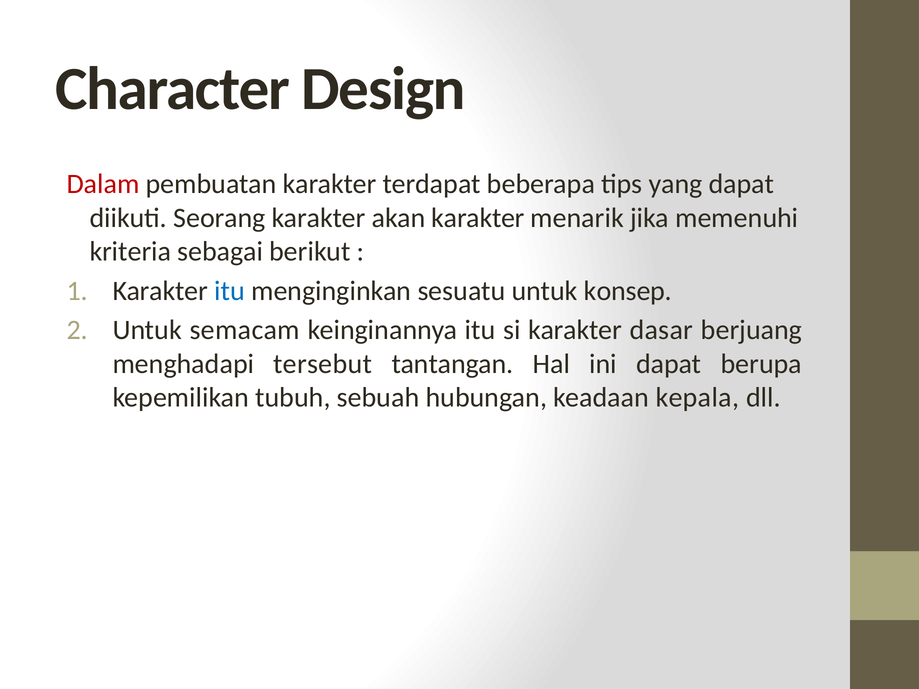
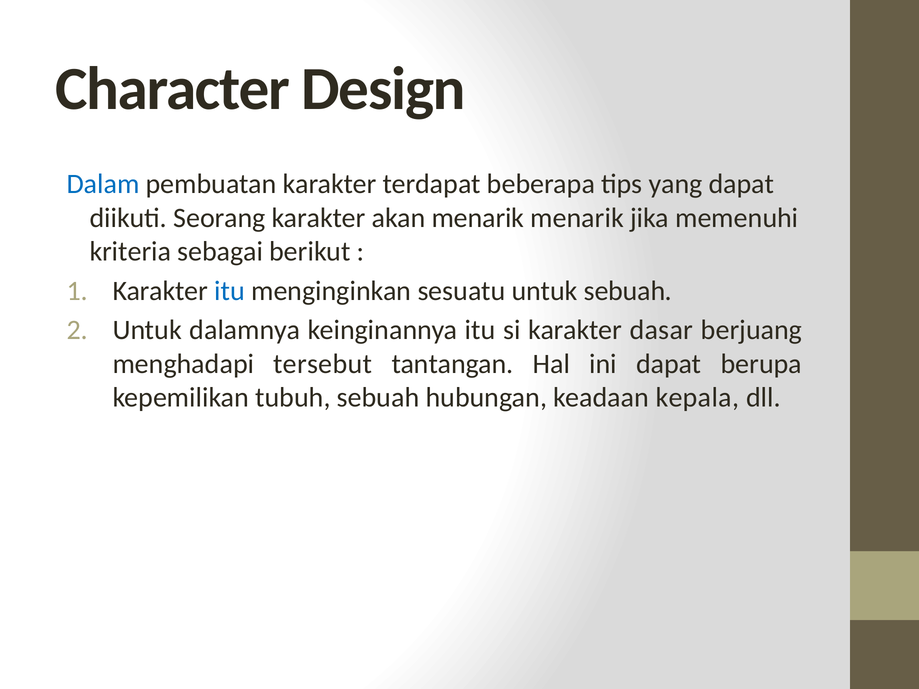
Dalam colour: red -> blue (103, 184)
akan karakter: karakter -> menarik (478, 218)
untuk konsep: konsep -> sebuah (628, 291)
semacam: semacam -> dalamnya (245, 330)
